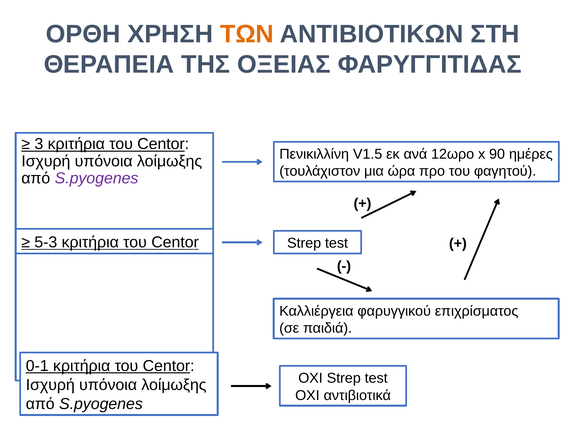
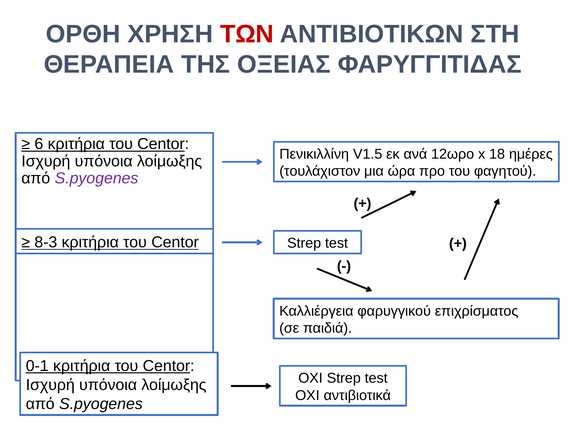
ΤΩΝ colour: orange -> red (247, 34)
3: 3 -> 6 (39, 144)
90: 90 -> 18 (497, 154)
5-3: 5-3 -> 8-3 (46, 243)
